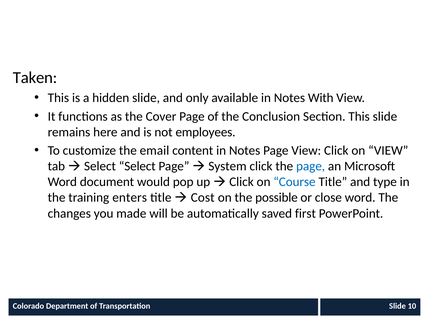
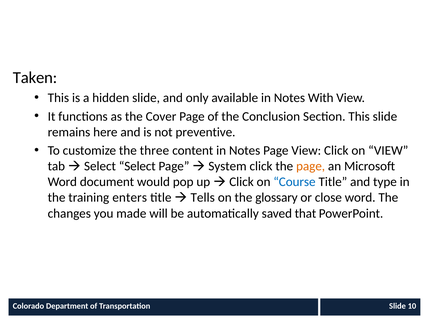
employees: employees -> preventive (205, 132)
email: email -> three (154, 150)
page colour: blue -> orange (311, 166)
Cost: Cost -> Tells (203, 198)
possible: possible -> glossary (276, 198)
first: first -> that (305, 213)
